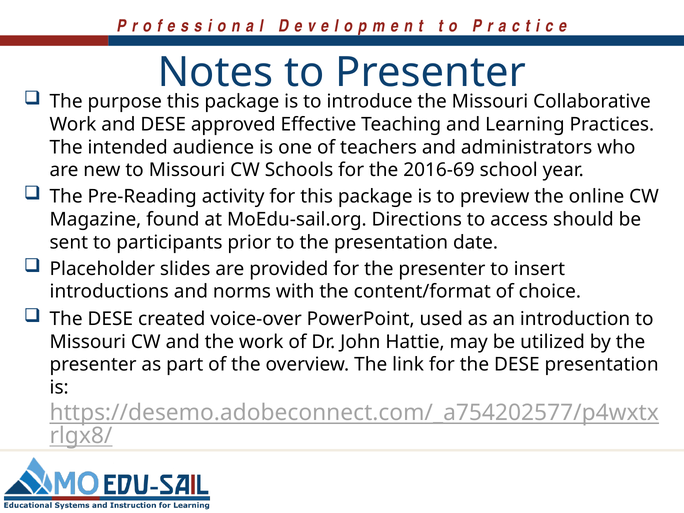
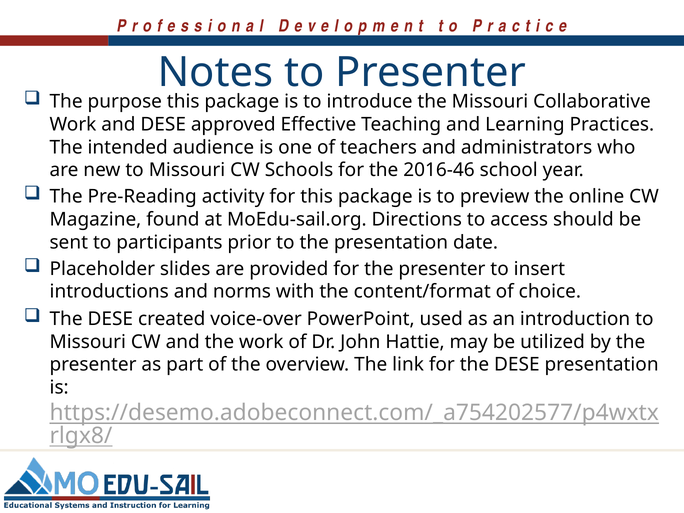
2016-69: 2016-69 -> 2016-46 (439, 170)
